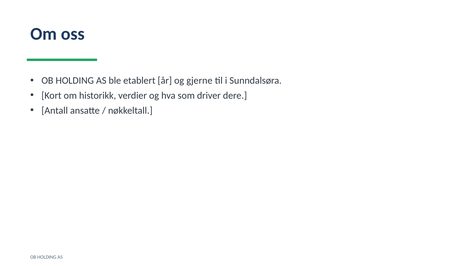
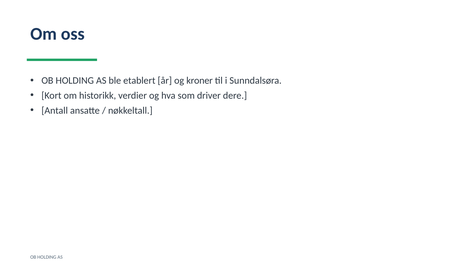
gjerne: gjerne -> kroner (200, 81)
